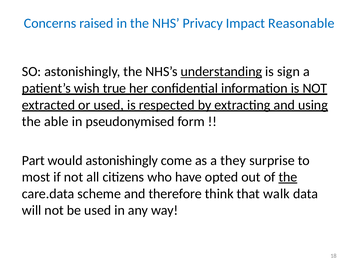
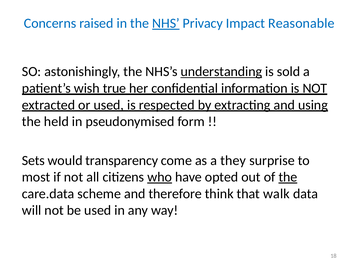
NHS underline: none -> present (166, 23)
sign: sign -> sold (289, 72)
able: able -> held (56, 122)
Part: Part -> Sets (33, 161)
would astonishingly: astonishingly -> transparency (122, 161)
who underline: none -> present (160, 177)
